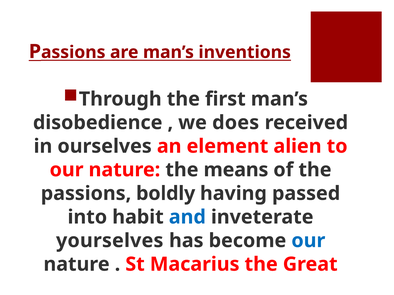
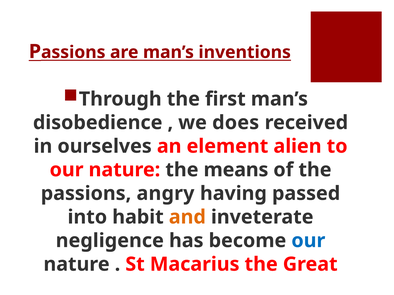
boldly: boldly -> angry (165, 194)
and colour: blue -> orange (187, 217)
yourselves: yourselves -> negligence (110, 241)
